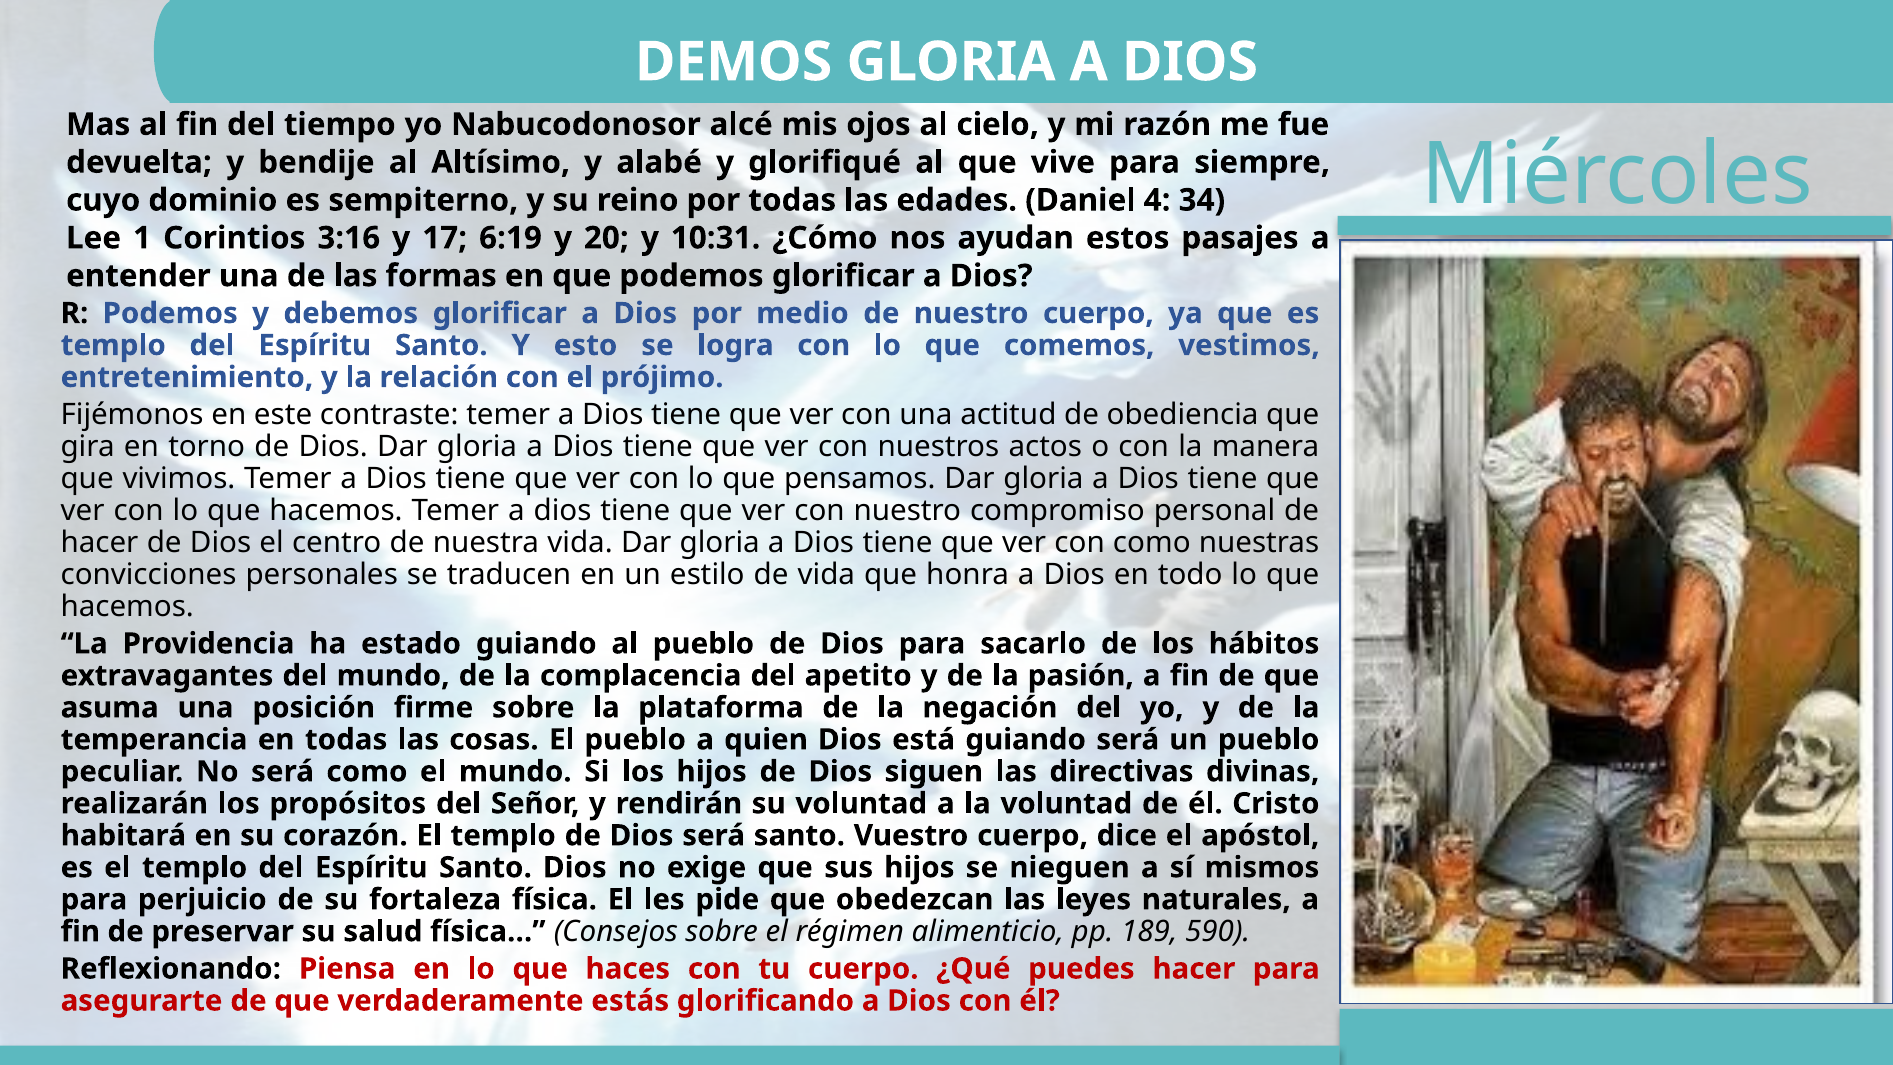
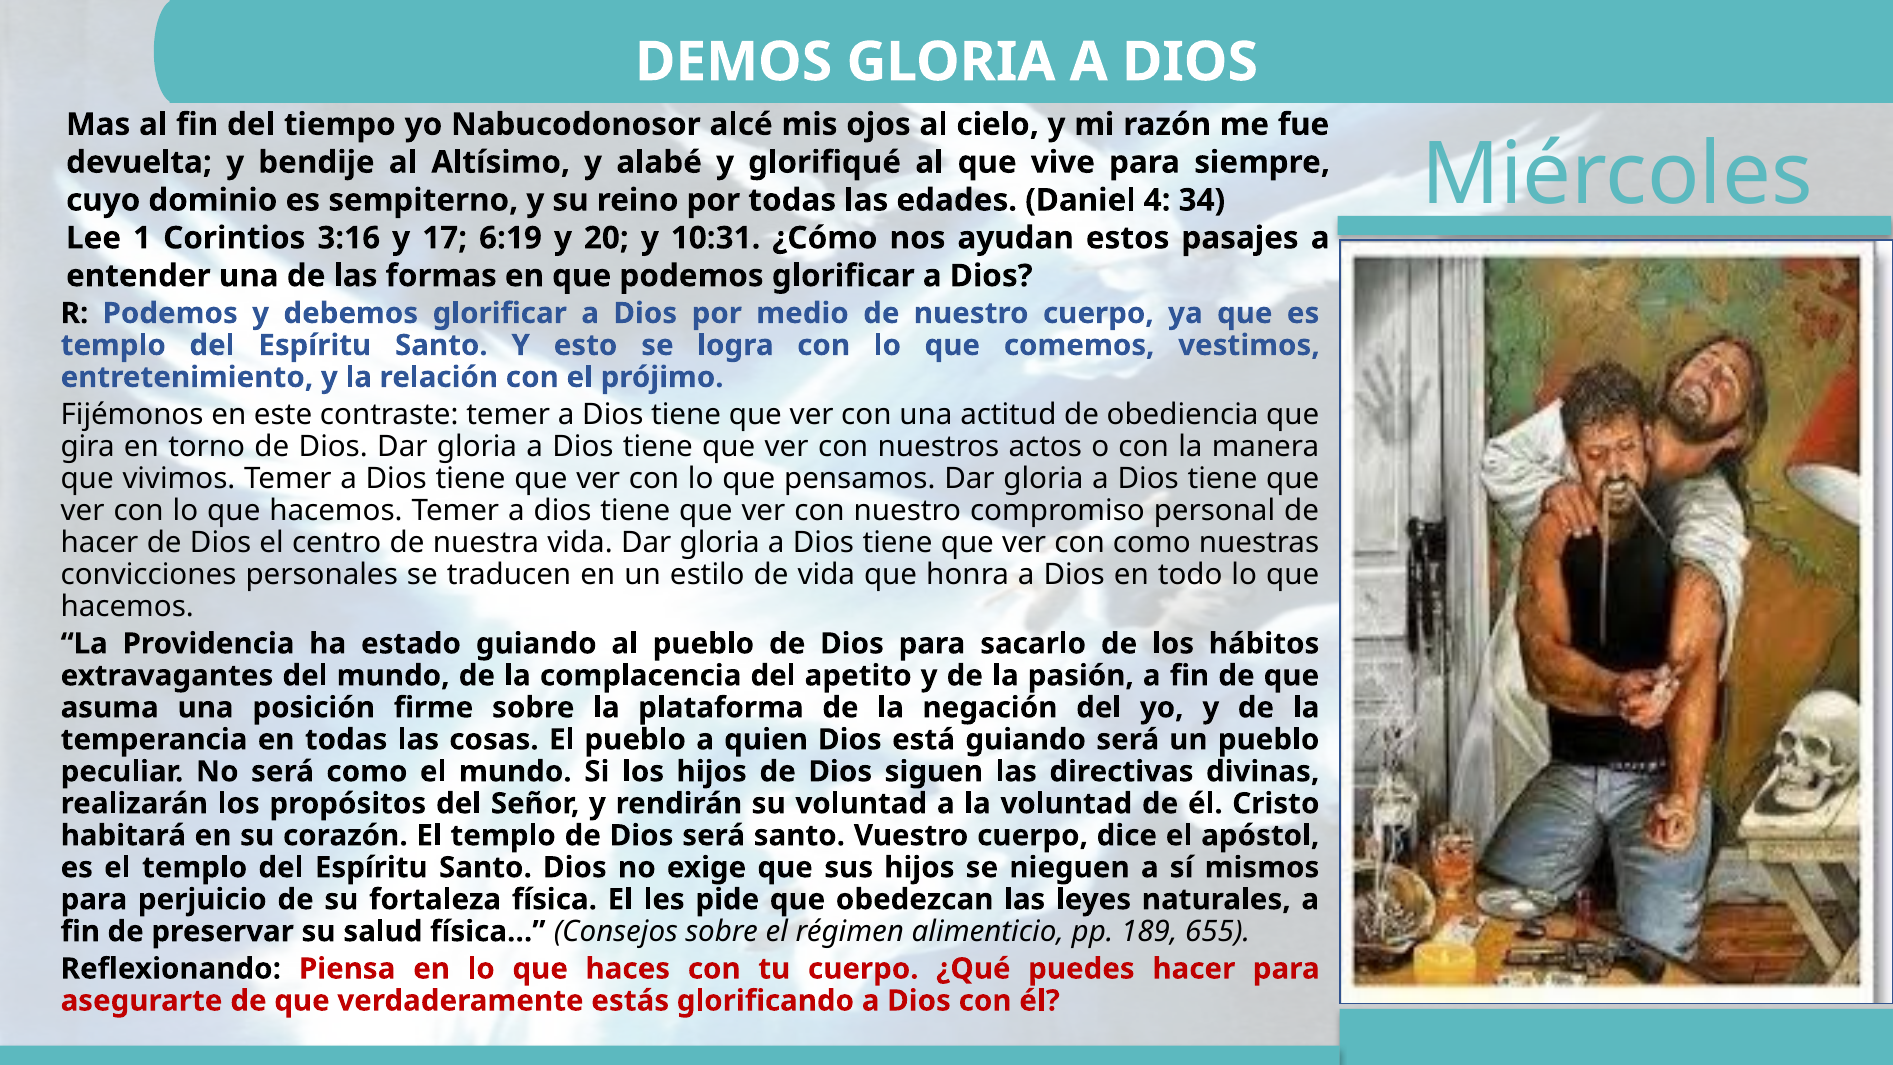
590: 590 -> 655 (1218, 931)
